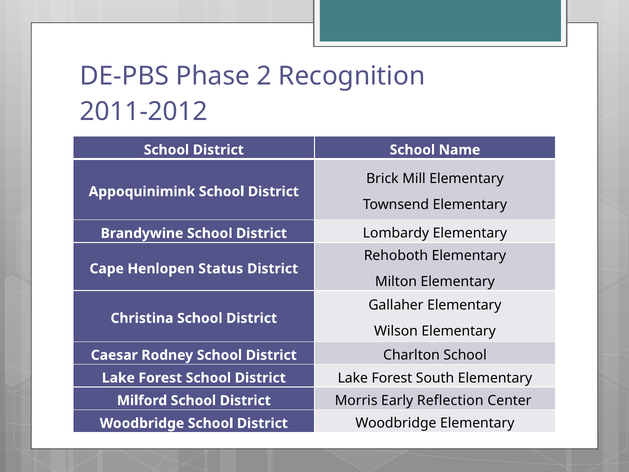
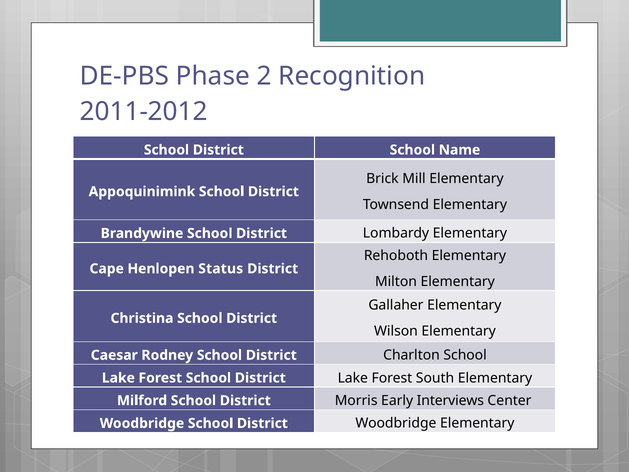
Reflection: Reflection -> Interviews (450, 400)
